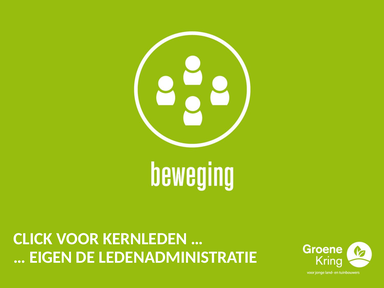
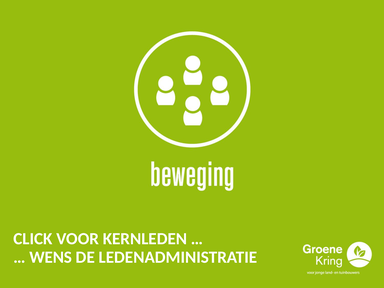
EIGEN: EIGEN -> WENS (51, 257)
